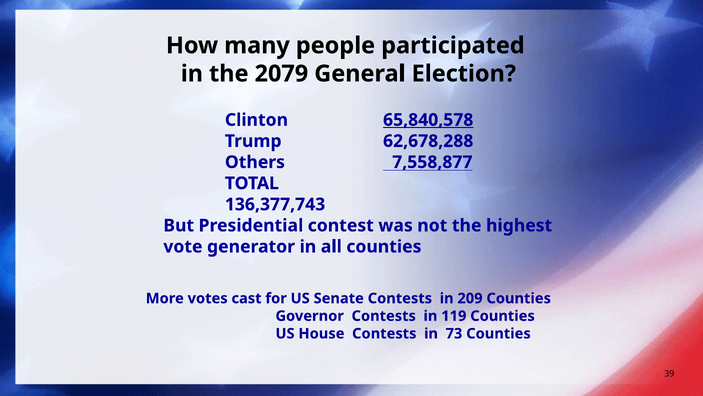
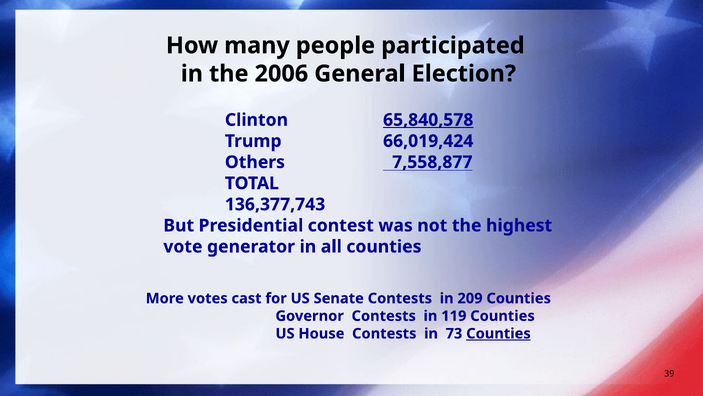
2079: 2079 -> 2006 (281, 74)
62,678,288: 62,678,288 -> 66,019,424 (428, 141)
Counties underline: none -> present (498, 333)
